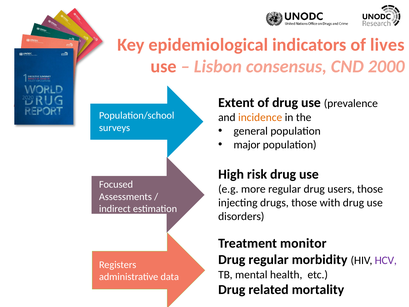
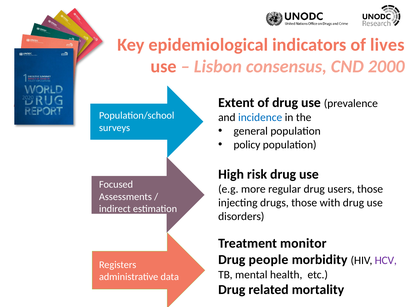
incidence colour: orange -> blue (260, 117)
major: major -> policy (247, 145)
Drug regular: regular -> people (268, 260)
